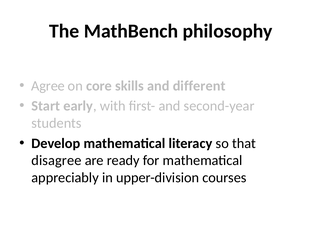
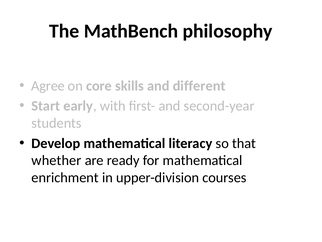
disagree: disagree -> whether (56, 160)
appreciably: appreciably -> enrichment (65, 177)
